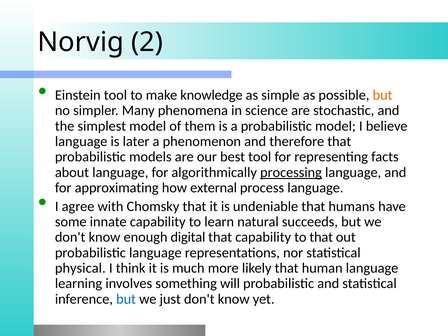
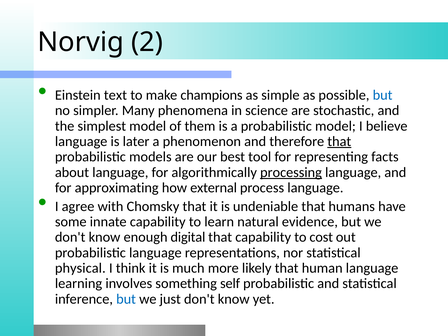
Einstein tool: tool -> text (115, 95)
knowledge: knowledge -> champions (211, 95)
but colour: orange -> blue (383, 95)
that underline: none -> present (339, 141)
succeeds: succeeds -> evidence (310, 222)
to that: that -> cost (321, 237)
will: will -> self (230, 284)
